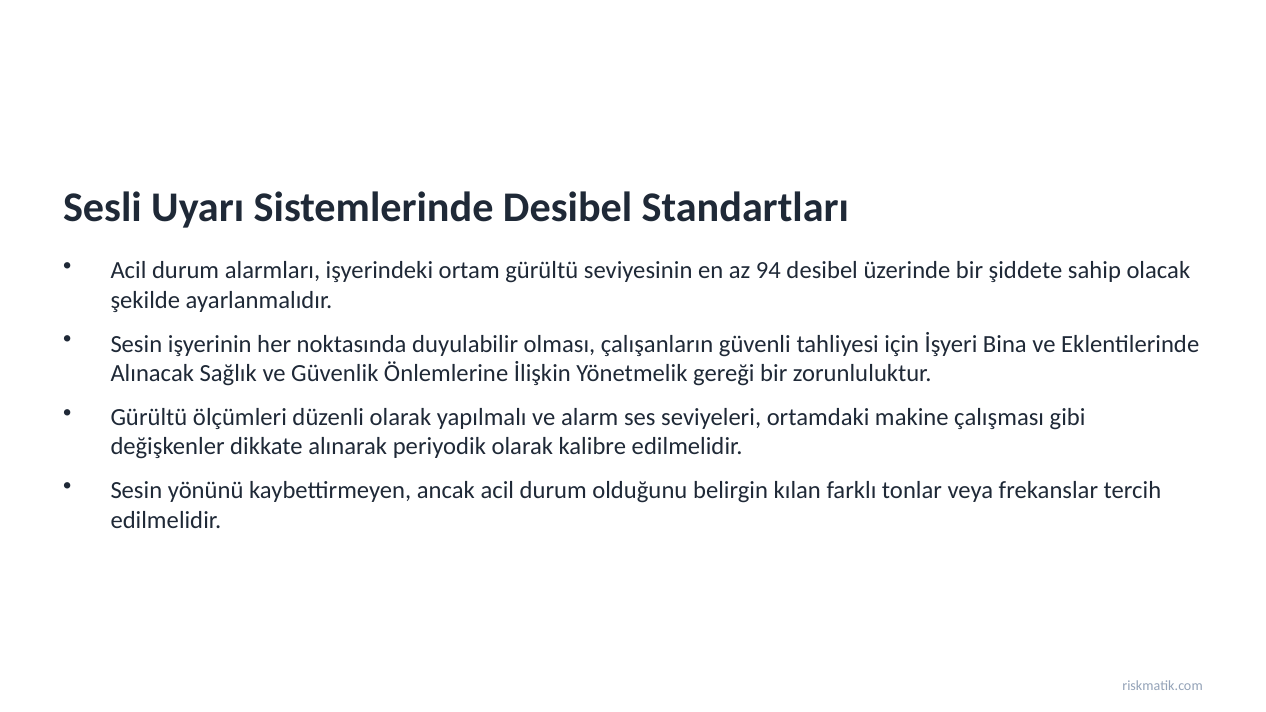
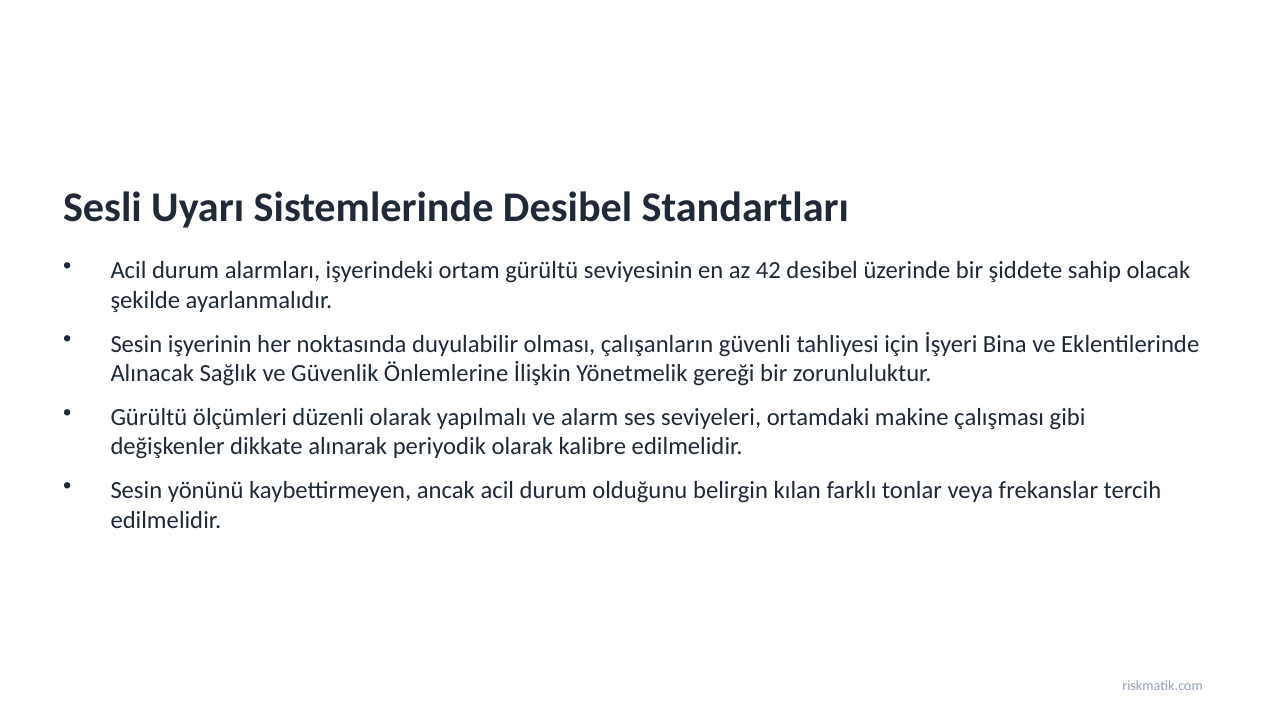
94: 94 -> 42 (768, 271)
